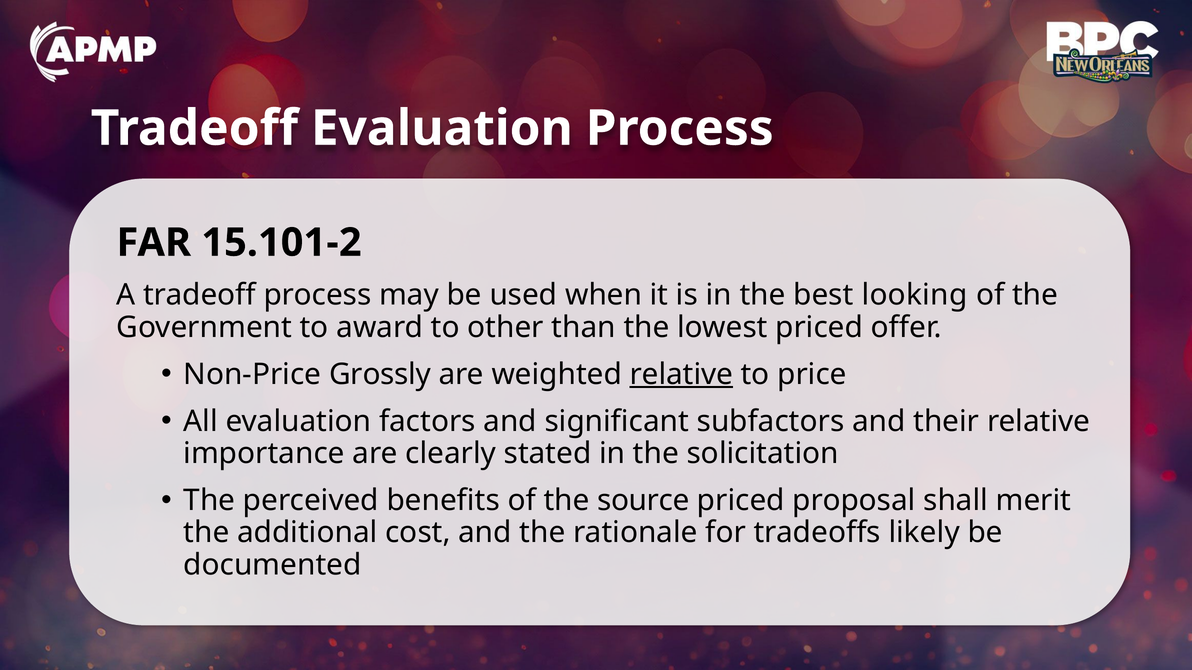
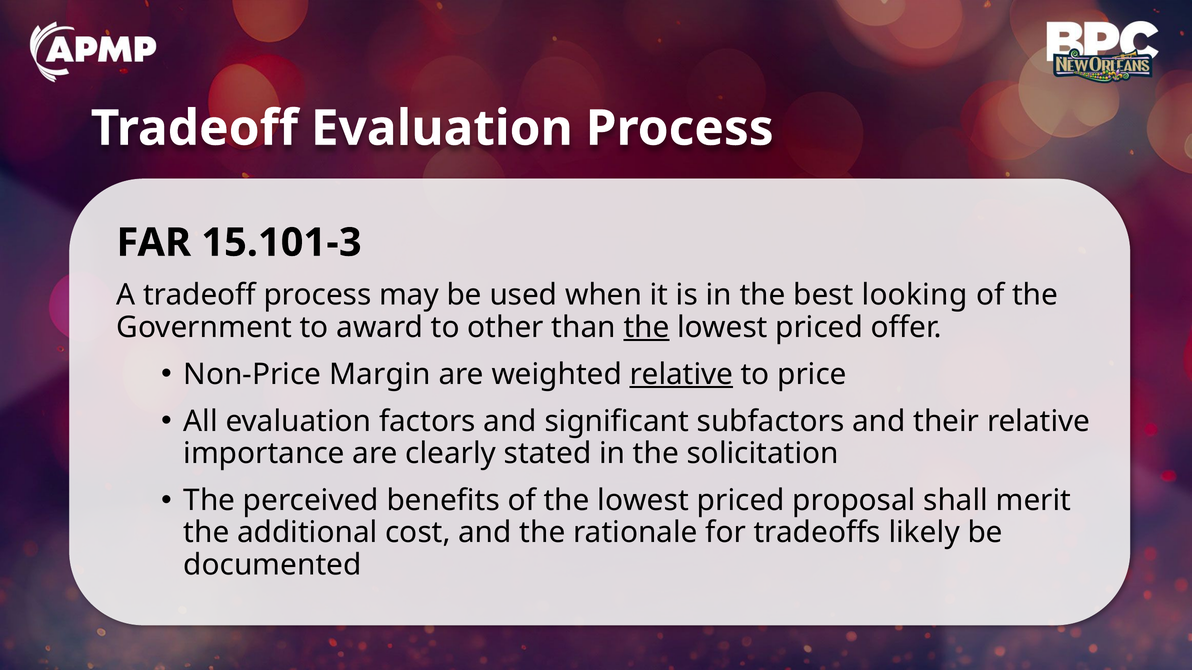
15.101-2: 15.101-2 -> 15.101-3 (281, 243)
the underline: none -> present (646, 328)
Grossly: Grossly -> Margin (380, 375)
of the source: source -> lowest (643, 501)
